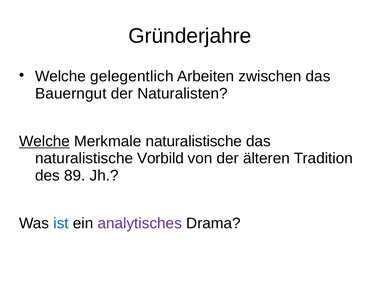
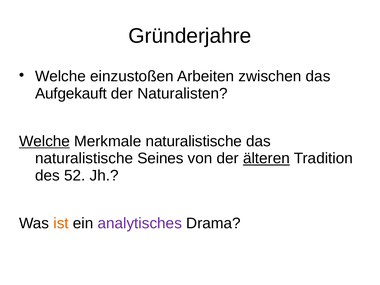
gelegentlich: gelegentlich -> einzustoßen (132, 76)
Bauerngut: Bauerngut -> Aufgekauft (71, 93)
Vorbild: Vorbild -> Seines (160, 158)
älteren underline: none -> present (266, 158)
89: 89 -> 52 (75, 175)
ist colour: blue -> orange (61, 223)
